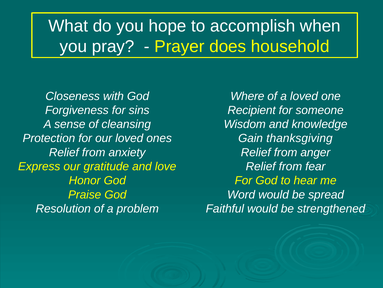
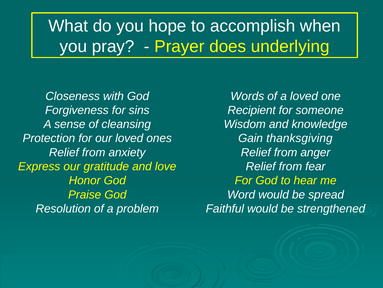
household: household -> underlying (290, 46)
Where: Where -> Words (247, 96)
